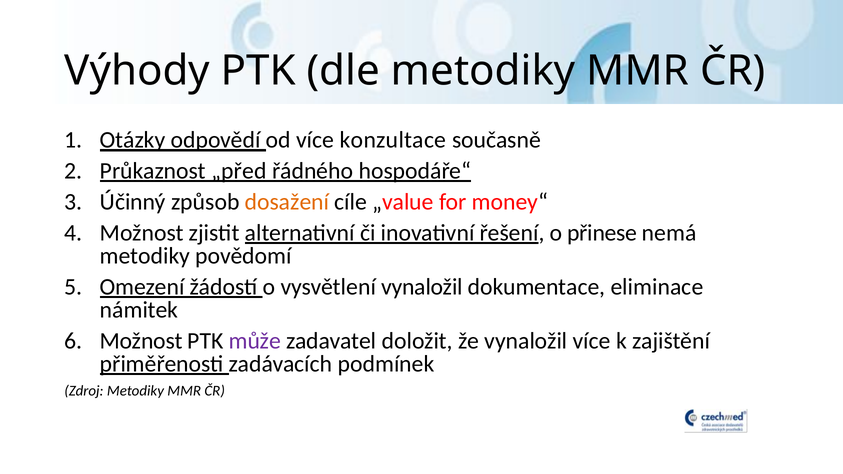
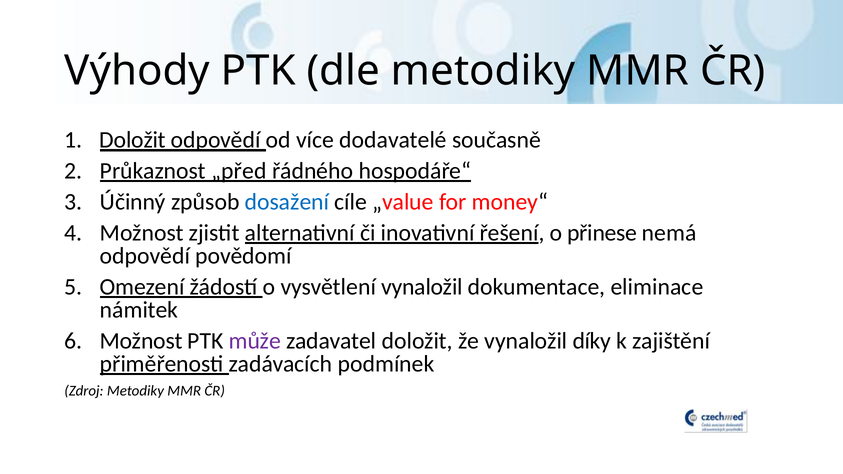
Otázky: Otázky -> Doložit (133, 140)
konzultace: konzultace -> dodavatelé (393, 140)
dosažení colour: orange -> blue (287, 202)
metodiky: metodiky -> odpovědí (145, 256)
vynaložil více: více -> díky (592, 341)
